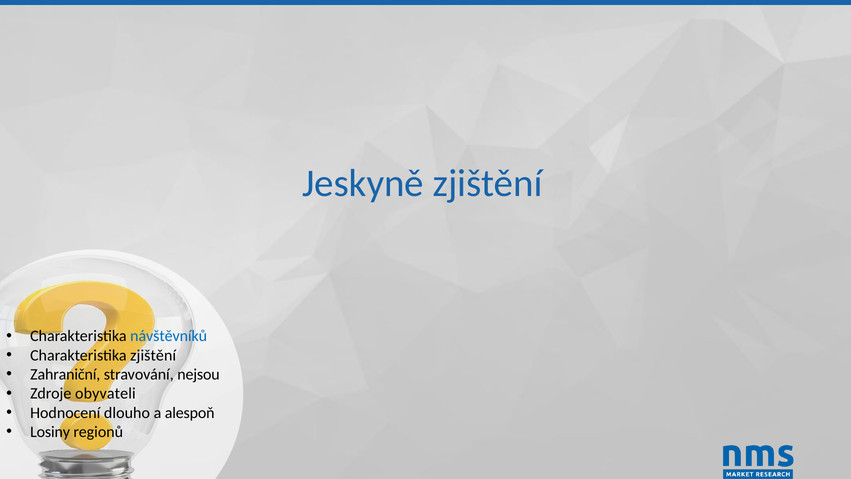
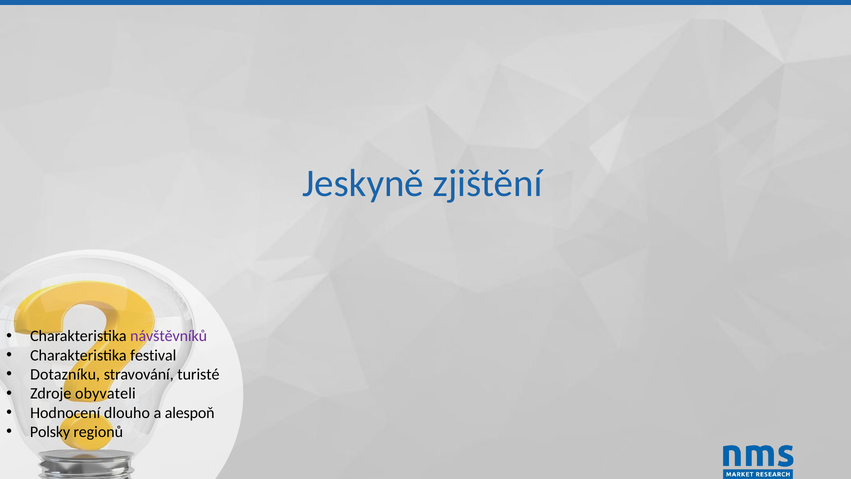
návštěvníků colour: blue -> purple (169, 336)
Charakteristika zjištění: zjištění -> festival (153, 355)
Zahraniční: Zahraniční -> Dotazníku (65, 374)
nejsou: nejsou -> turisté (198, 374)
Losiny: Losiny -> Polsky (50, 432)
